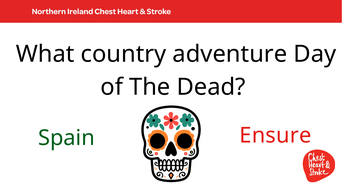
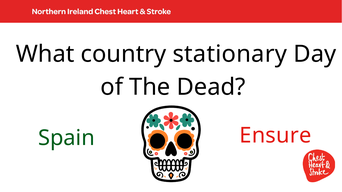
adventure: adventure -> stationary (230, 54)
